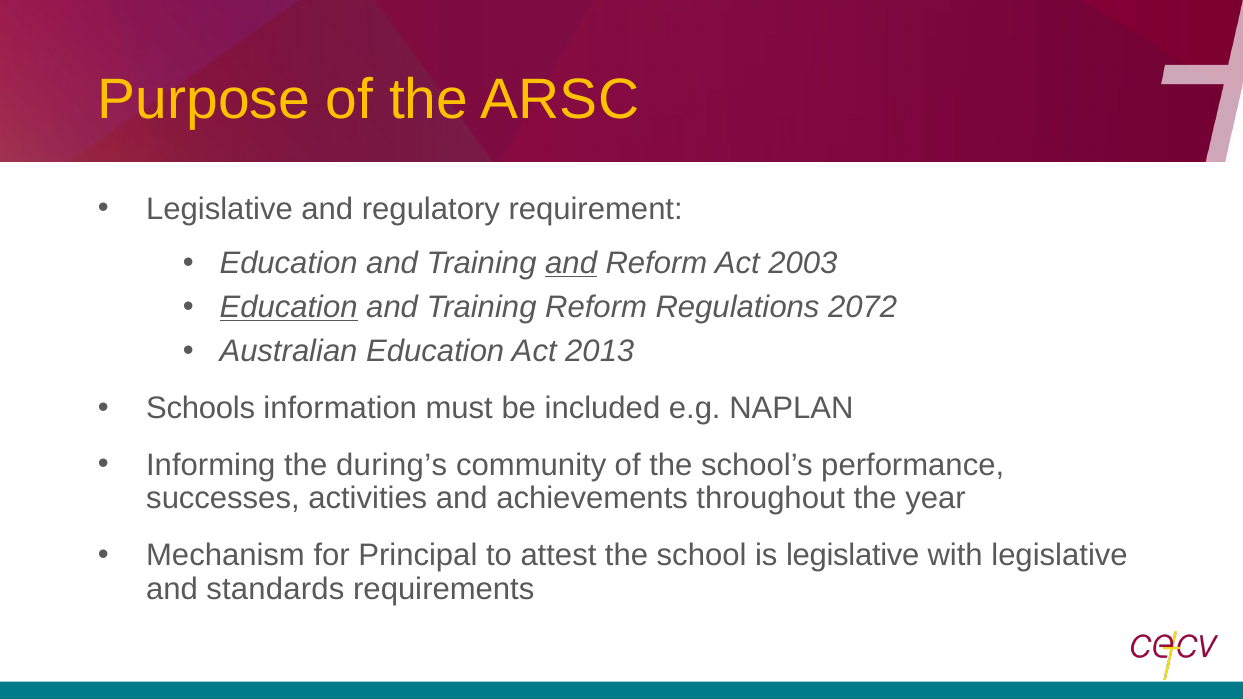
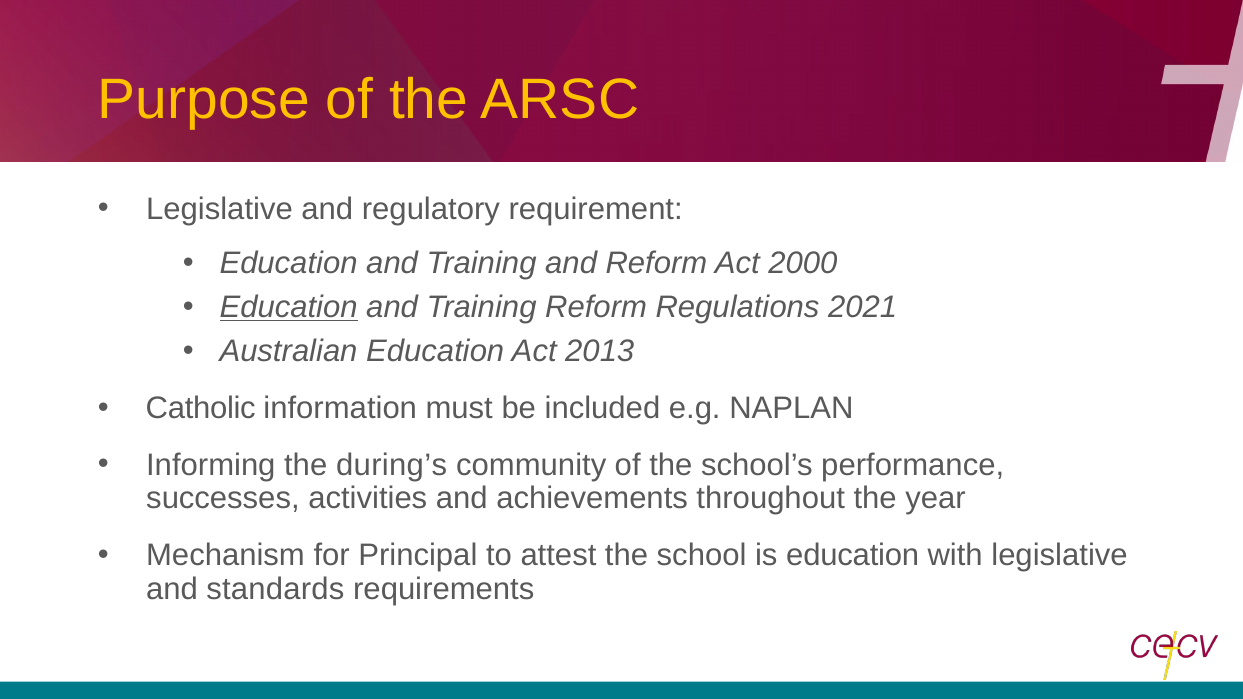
and underline: present -> none (571, 263)
2003: 2003 -> 2000 (803, 263)
2072: 2072 -> 2021 (863, 307)
Schools: Schools -> Catholic (201, 408)
is legislative: legislative -> education (853, 555)
